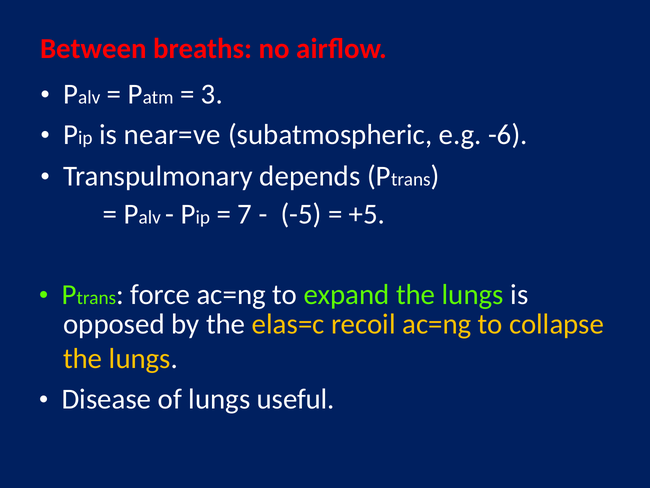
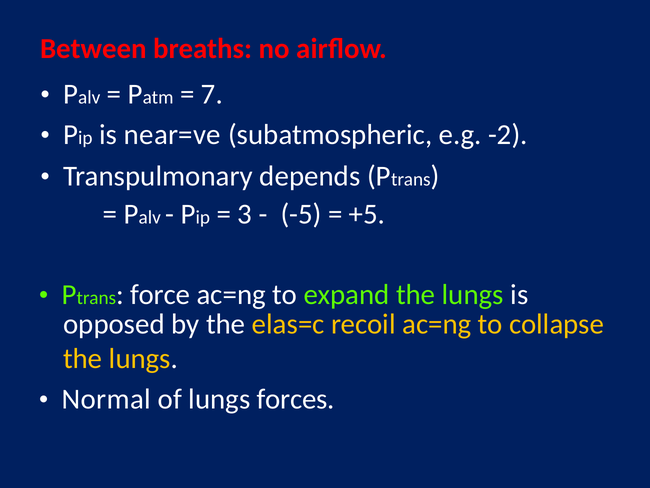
3: 3 -> 7 (212, 94)
-6: -6 -> -2 (508, 135)
7: 7 -> 3 (245, 214)
Disease: Disease -> Normal (106, 399)
useful: useful -> forces (296, 399)
